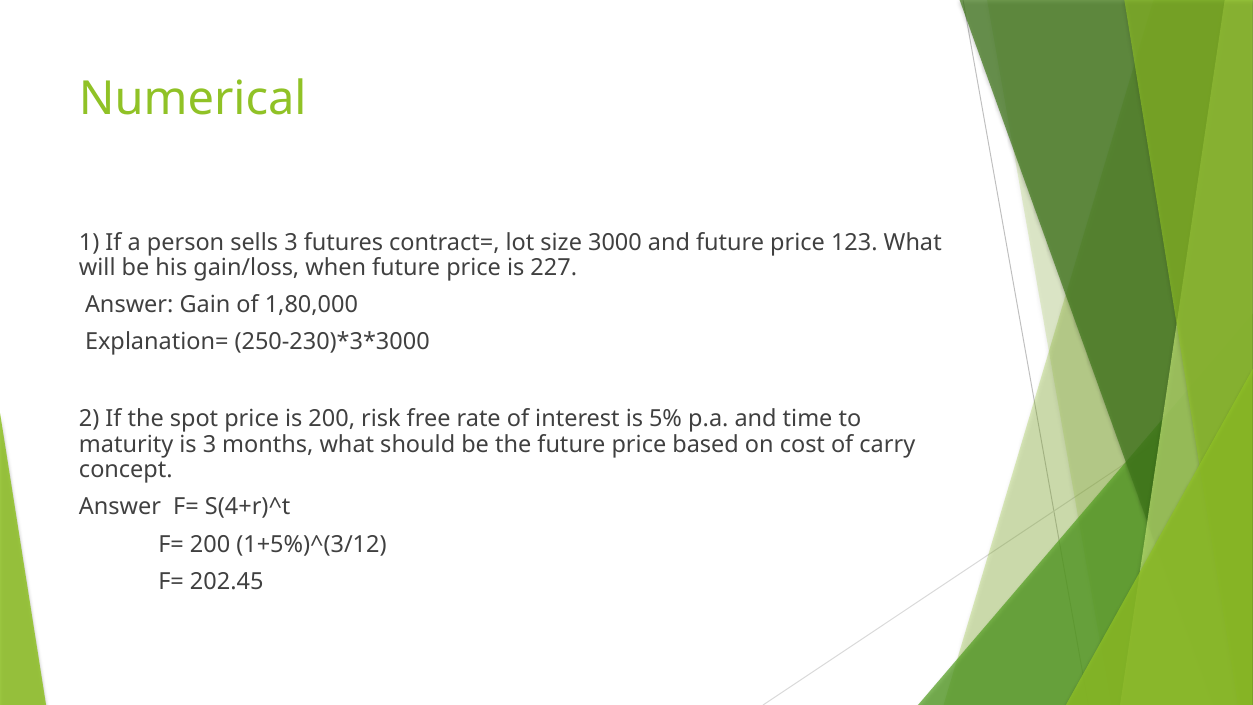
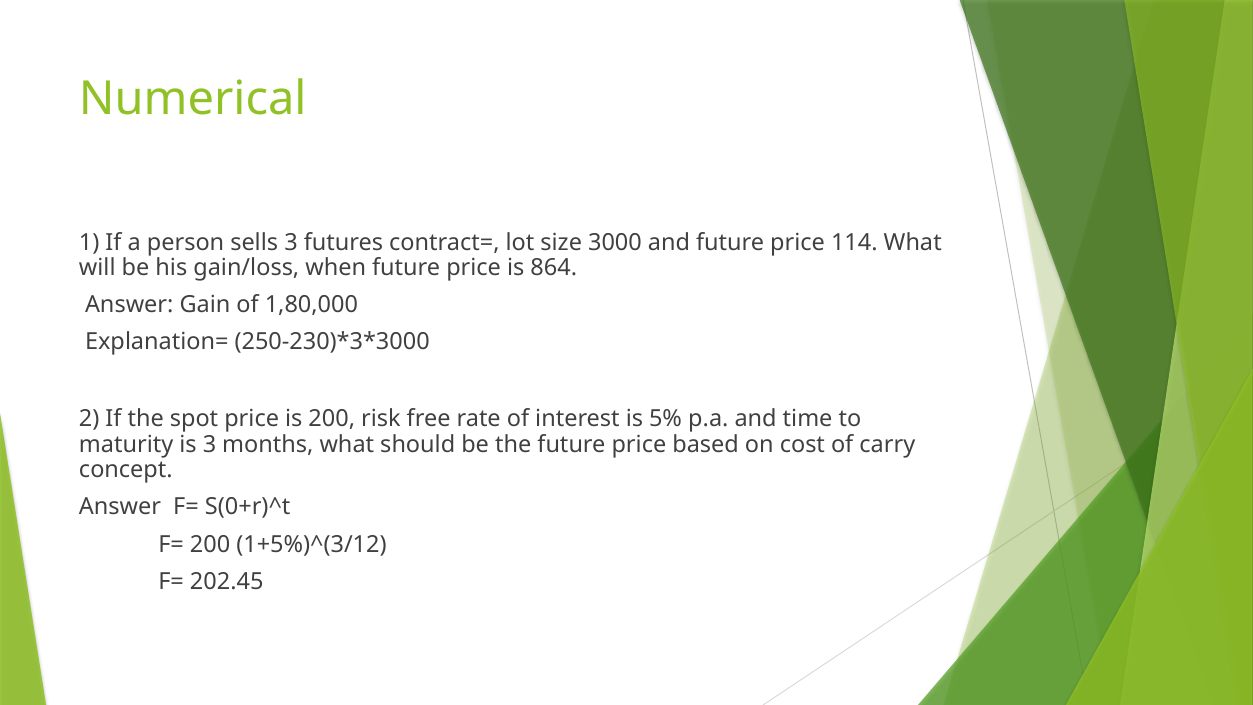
123: 123 -> 114 (854, 242)
227: 227 -> 864 (554, 268)
S(4+r)^t: S(4+r)^t -> S(0+r)^t (248, 507)
